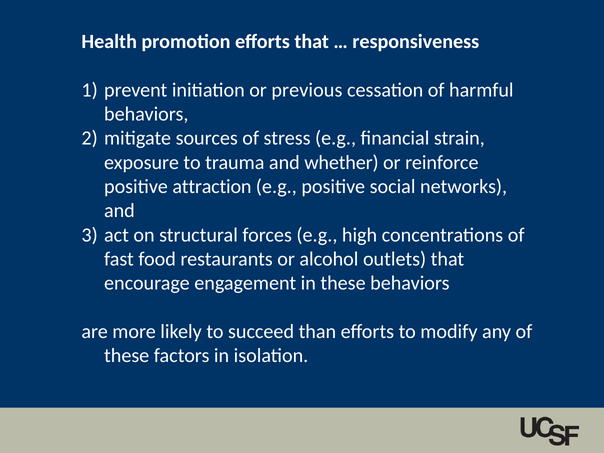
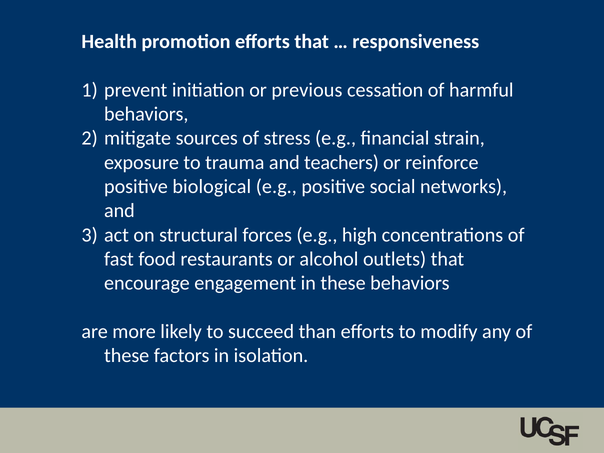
whether: whether -> teachers (341, 162)
attraction: attraction -> biological (212, 187)
